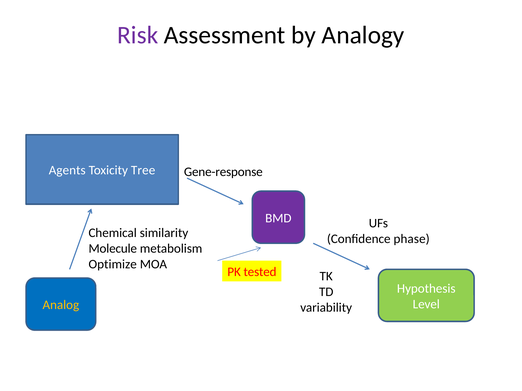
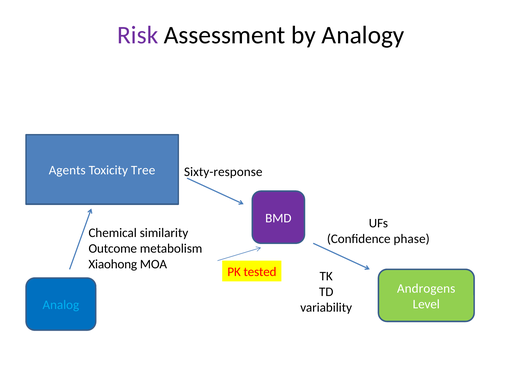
Gene-response: Gene-response -> Sixty-response (223, 172)
Molecule: Molecule -> Outcome (113, 249)
Optimize: Optimize -> Xiaohong (113, 264)
Hypothesis: Hypothesis -> Androgens (426, 289)
Analog colour: yellow -> light blue (61, 305)
